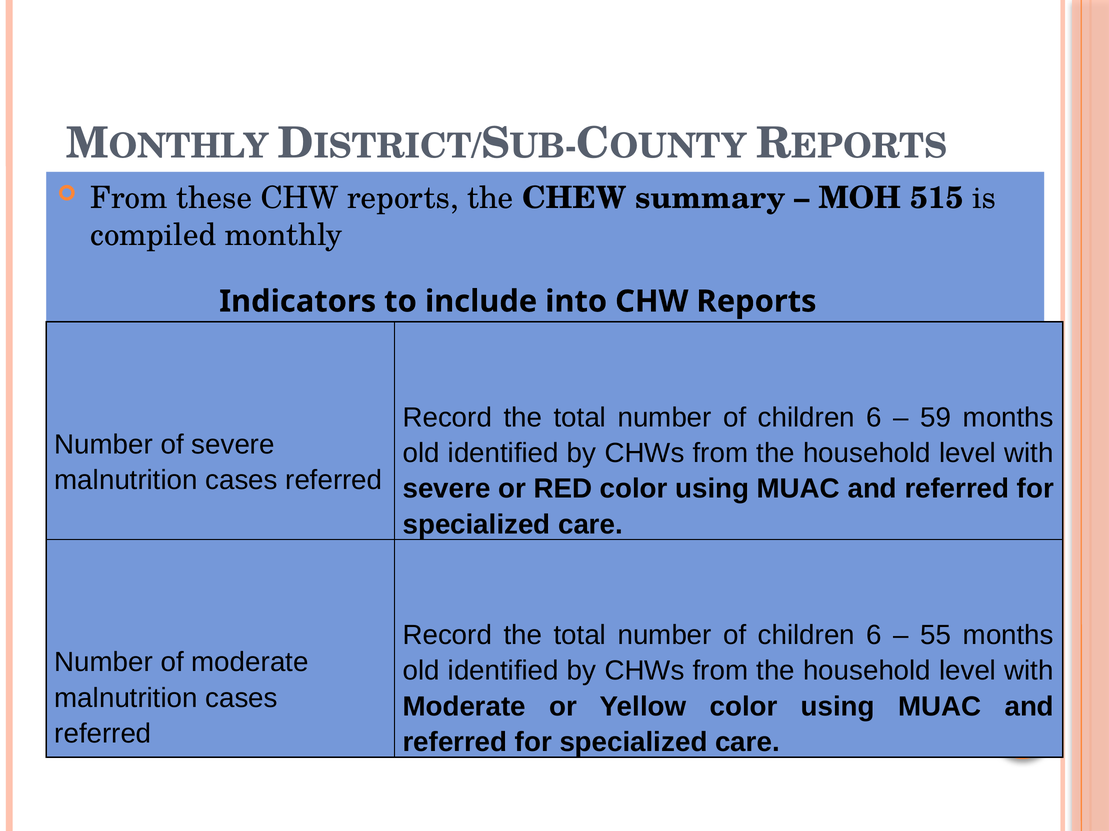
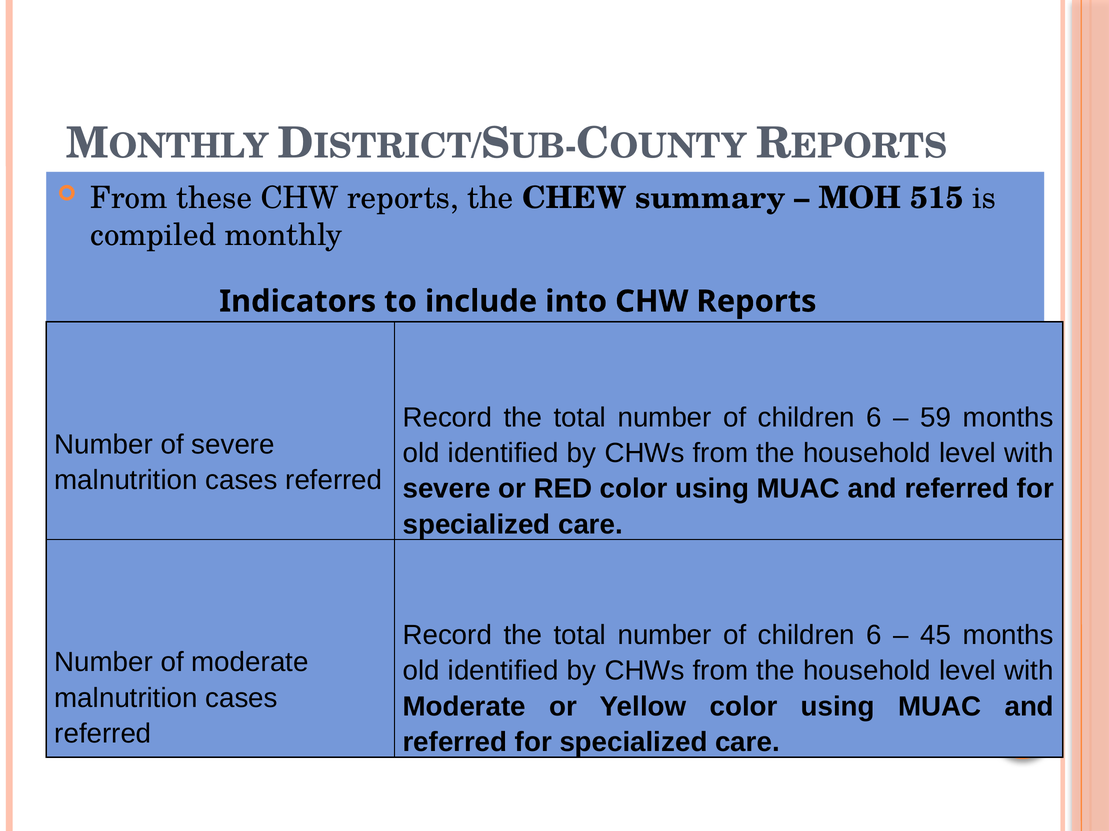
55: 55 -> 45 (936, 636)
